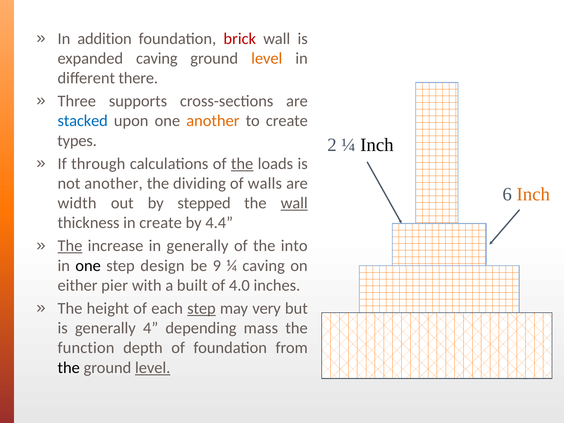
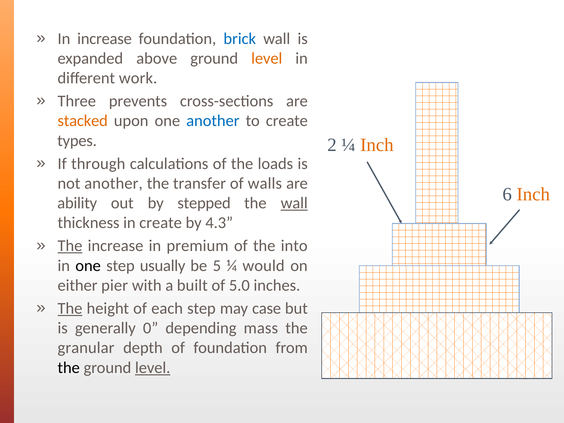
In addition: addition -> increase (105, 39)
brick colour: red -> blue (240, 39)
expanded caving: caving -> above (157, 58)
there: there -> work (138, 78)
supports: supports -> prevents (138, 101)
stacked colour: blue -> orange (83, 121)
another colour: orange -> blue (213, 121)
Inch colour: black -> orange (377, 145)
the underline: present -> none (242, 164)
dividing: dividing -> transfer (200, 183)
width: width -> ability (77, 203)
4.4: 4.4 -> 4.3 (219, 223)
in generally: generally -> premium (198, 246)
design: design -> usually (163, 266)
9: 9 -> 5 (217, 266)
¼ caving: caving -> would (264, 266)
4.0: 4.0 -> 5.0 (239, 285)
The underline: none -> present (70, 308)
step underline: present -> none (201, 308)
very: very -> case (267, 308)
4: 4 -> 0 (151, 328)
function: function -> granular (86, 348)
